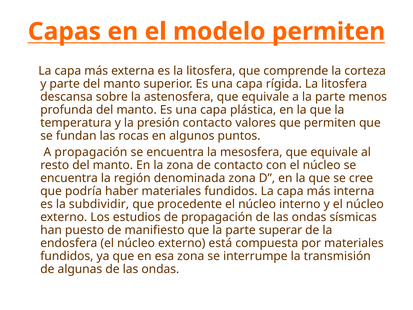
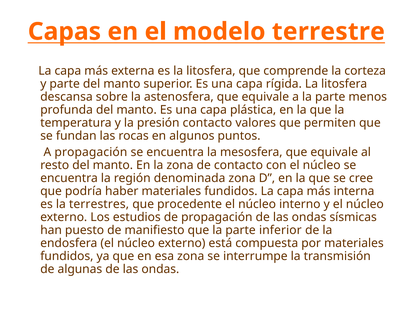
modelo permiten: permiten -> terrestre (328, 32)
subdividir: subdividir -> terrestres (99, 204)
superar: superar -> inferior (280, 230)
